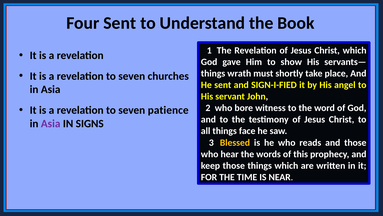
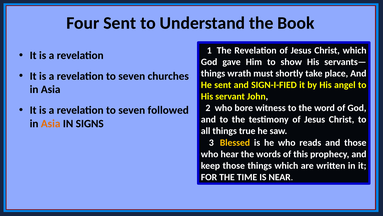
patience: patience -> followed (168, 110)
Asia colour: purple -> orange (51, 123)
face: face -> true (247, 131)
